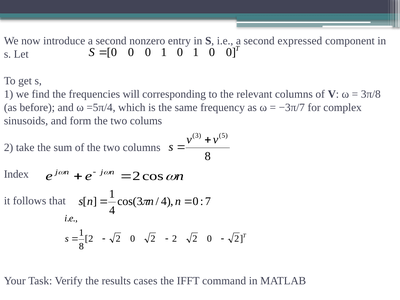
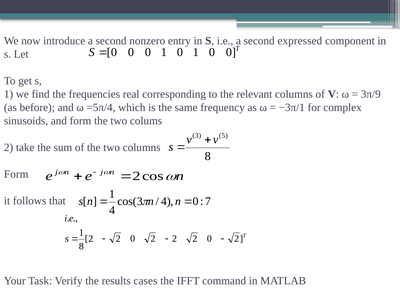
will: will -> real (131, 94)
3π/8: 3π/8 -> 3π/9 (371, 94)
−3π/7: −3π/7 -> −3π/1 (292, 107)
Index: Index -> Form (16, 174)
